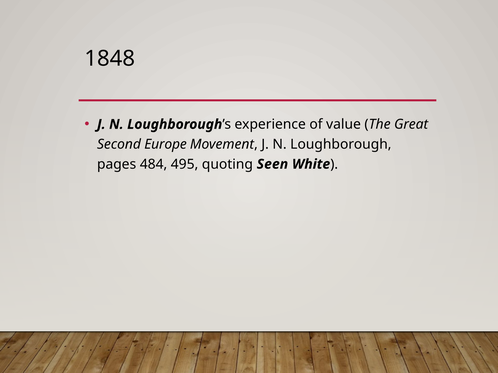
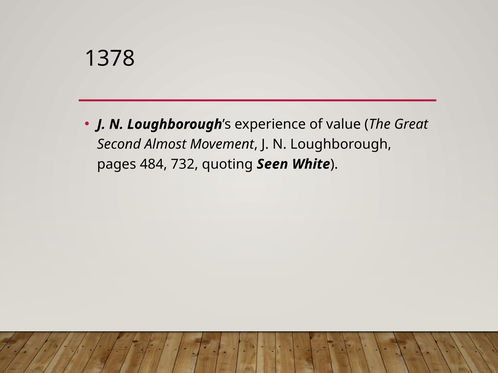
1848: 1848 -> 1378 (110, 59)
Europe: Europe -> Almost (165, 144)
495: 495 -> 732 (185, 164)
